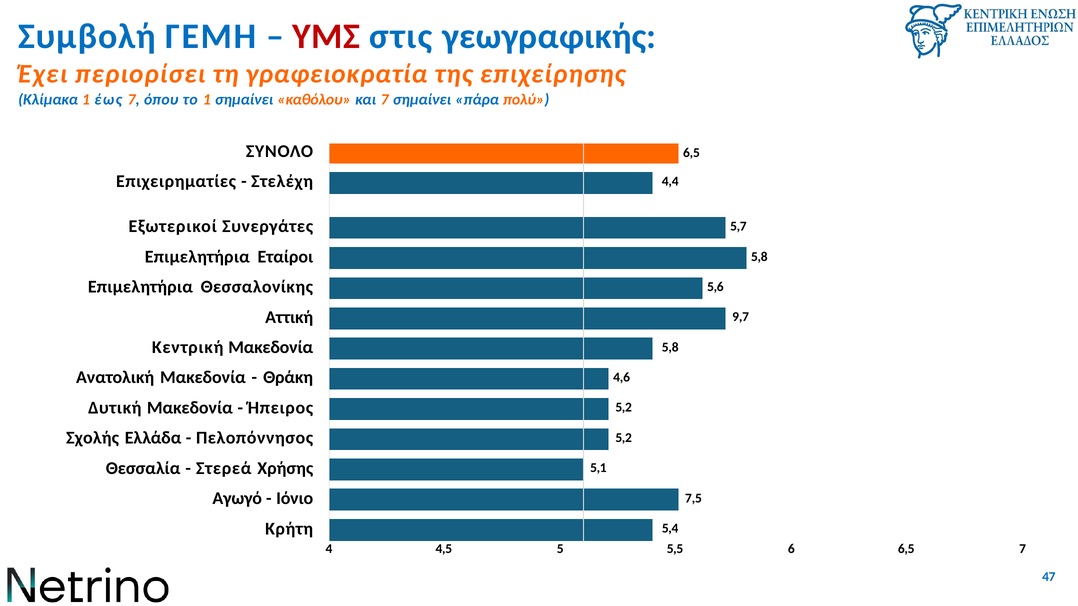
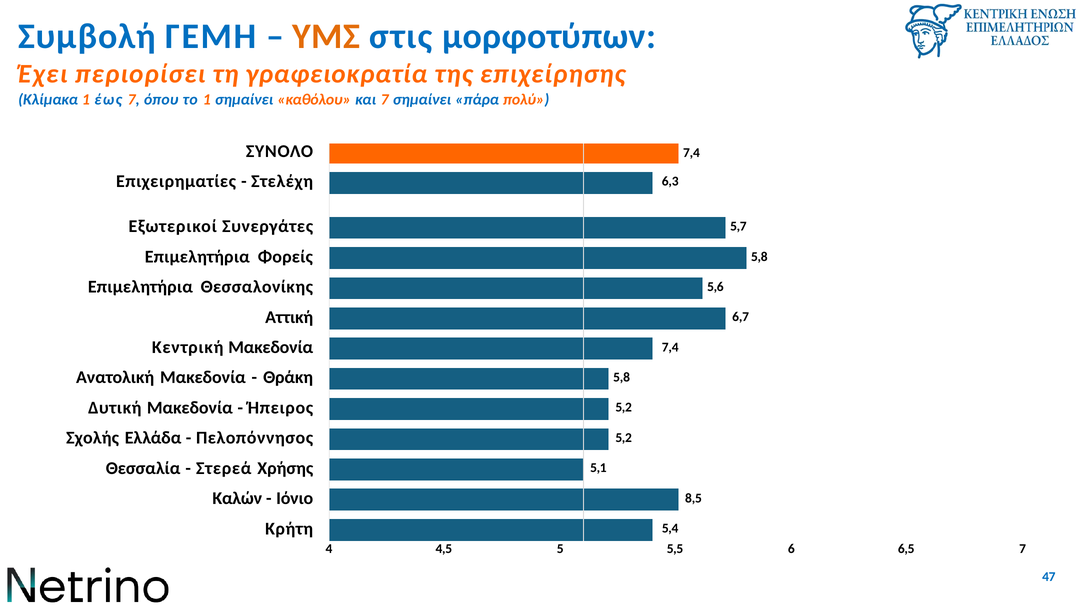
ΥΜΣ colour: red -> orange (326, 36)
γεωγραφικής: γεωγραφικής -> μορφοτύπων (549, 36)
ΣΥΝΟΛΟ 6,5: 6,5 -> 7,4 (691, 153)
4,4: 4,4 -> 6,3 (670, 181)
Εταίροι: Εταίροι -> Φορείς (285, 257)
9,7: 9,7 -> 6,7 (741, 317)
Μακεδονία 5,8: 5,8 -> 7,4 (670, 347)
Θράκη 4,6: 4,6 -> 5,8 (622, 378)
Αγωγό: Αγωγό -> Καλών (237, 499)
7,5: 7,5 -> 8,5 (693, 498)
